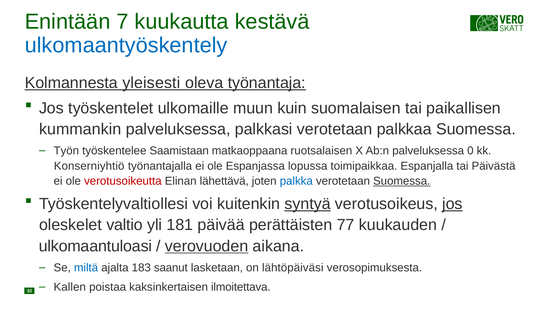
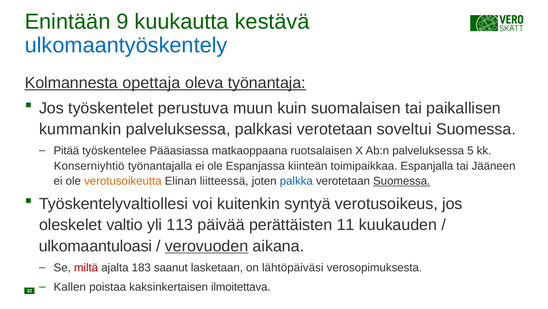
7: 7 -> 9 (123, 22)
yleisesti: yleisesti -> opettaja (151, 83)
ulkomaille: ulkomaille -> perustuva (193, 108)
palkkaa: palkkaa -> soveltui (404, 129)
Työn: Työn -> Pitää (66, 151)
Saamistaan: Saamistaan -> Pääasiassa (179, 151)
0: 0 -> 5 (470, 151)
lopussa: lopussa -> kiinteän (308, 166)
Päivästä: Päivästä -> Jääneen (494, 166)
verotusoikeutta colour: red -> orange (123, 181)
lähettävä: lähettävä -> liitteessä (224, 181)
syntyä underline: present -> none (308, 203)
jos underline: present -> none (452, 203)
181: 181 -> 113 (180, 224)
77: 77 -> 11 (346, 224)
miltä colour: blue -> red (86, 267)
